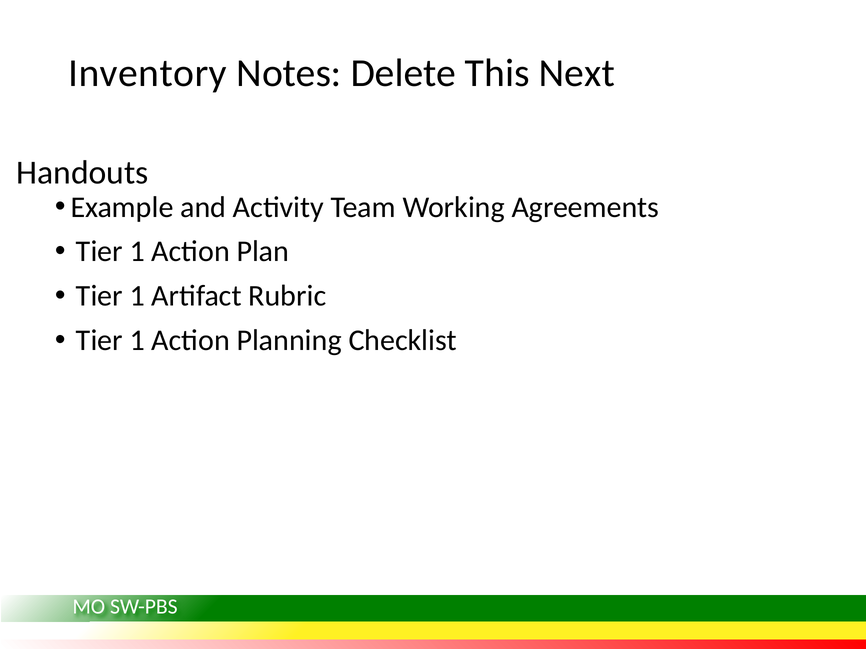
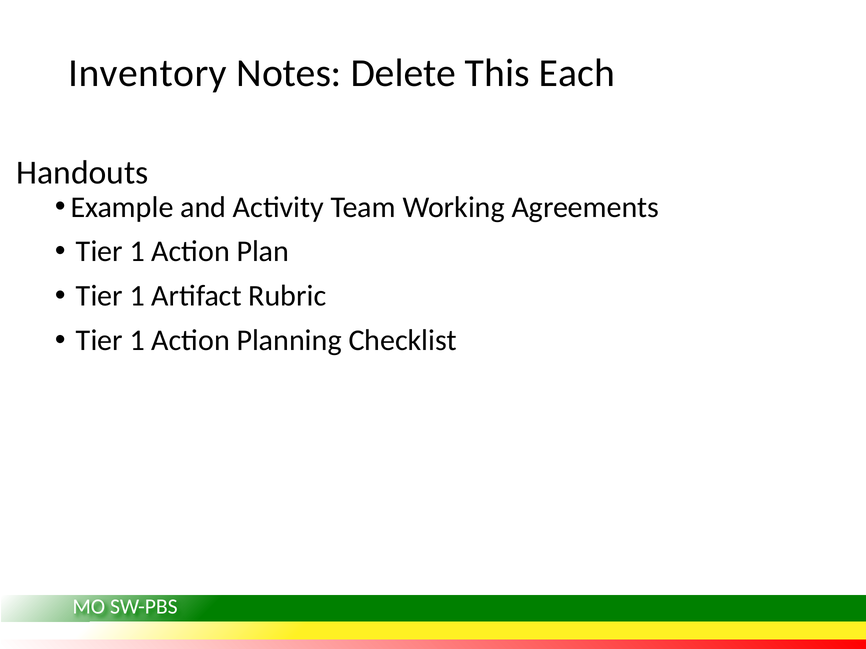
Next: Next -> Each (577, 73)
